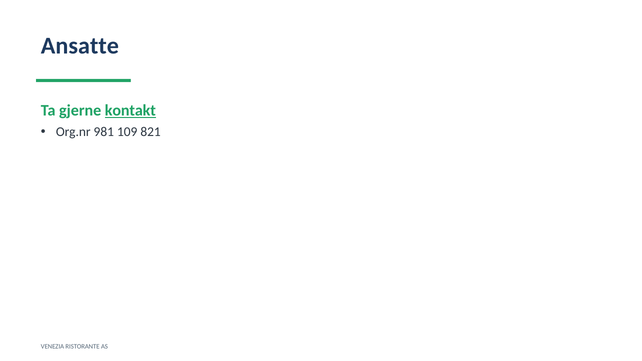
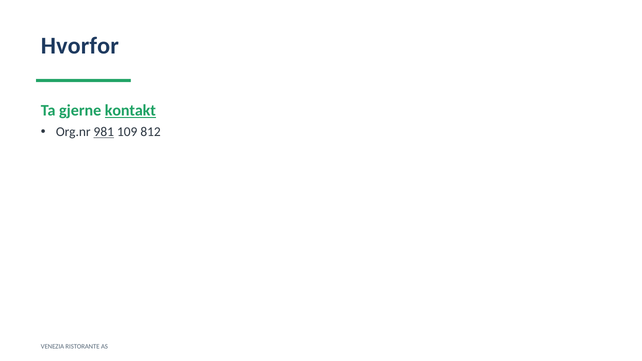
Ansatte: Ansatte -> Hvorfor (80, 46)
981 underline: none -> present (104, 132)
821: 821 -> 812 (151, 132)
